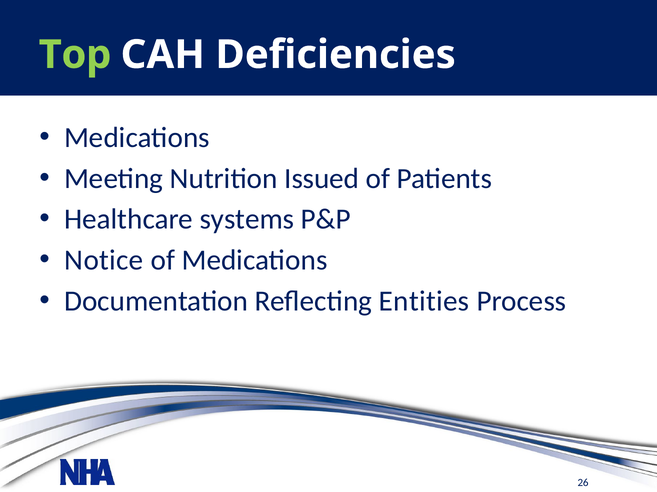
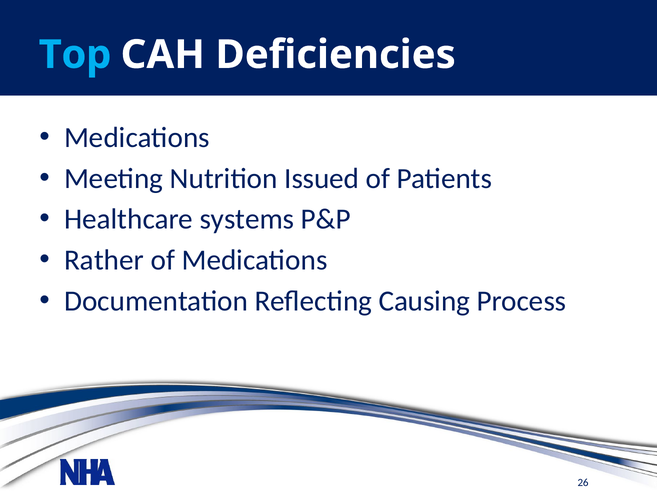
Top colour: light green -> light blue (75, 55)
Notice: Notice -> Rather (104, 261)
Entities: Entities -> Causing (424, 301)
